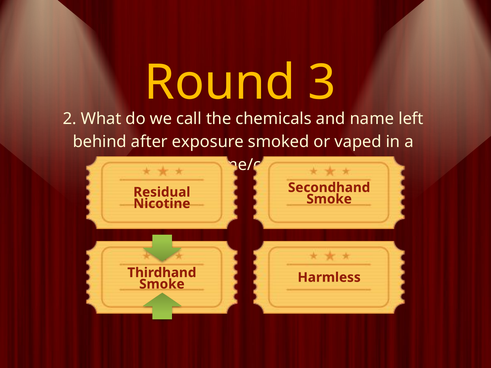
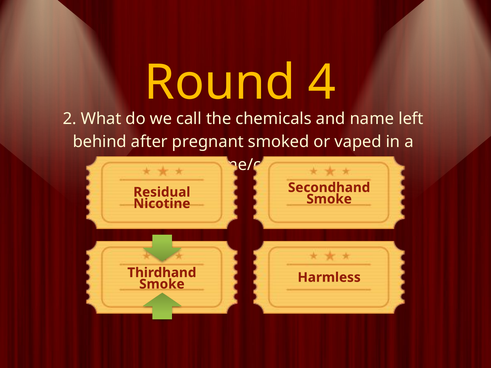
3: 3 -> 4 (322, 83)
exposure: exposure -> pregnant (208, 142)
